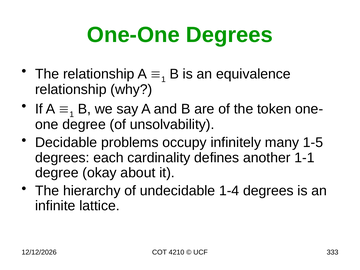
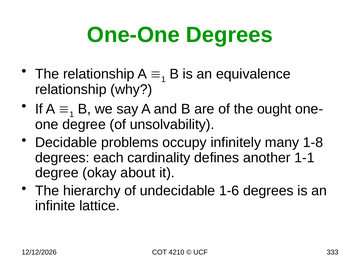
token: token -> ought (274, 109)
1-5: 1-5 -> 1-8 (313, 143)
1-4: 1-4 -> 1-6 (229, 191)
